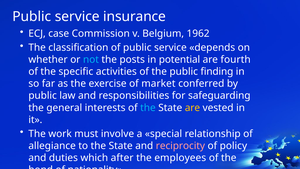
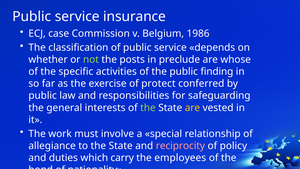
1962: 1962 -> 1986 (198, 34)
not colour: light blue -> light green (91, 60)
potential: potential -> preclude (179, 60)
fourth: fourth -> whose (236, 60)
market: market -> protect (158, 84)
the colour: light blue -> light green (148, 108)
after: after -> carry (122, 158)
